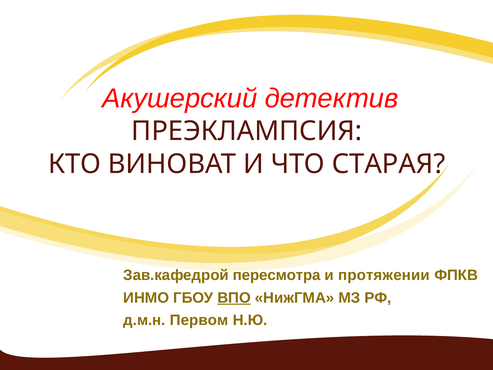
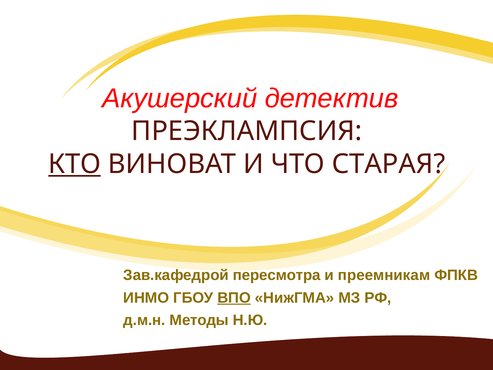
КТО underline: none -> present (75, 164)
протяжении: протяжении -> преемникам (384, 275)
Первом: Первом -> Методы (199, 320)
